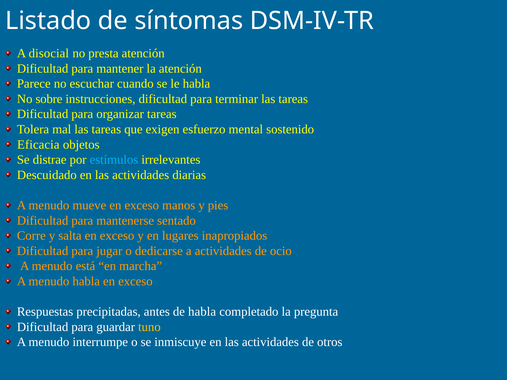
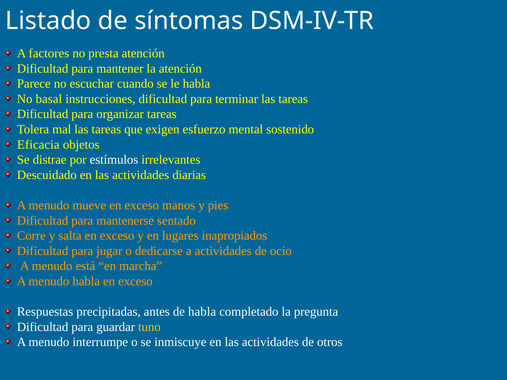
disocial: disocial -> factores (49, 53)
sobre: sobre -> basal (49, 99)
estímulos colour: light blue -> white (114, 160)
